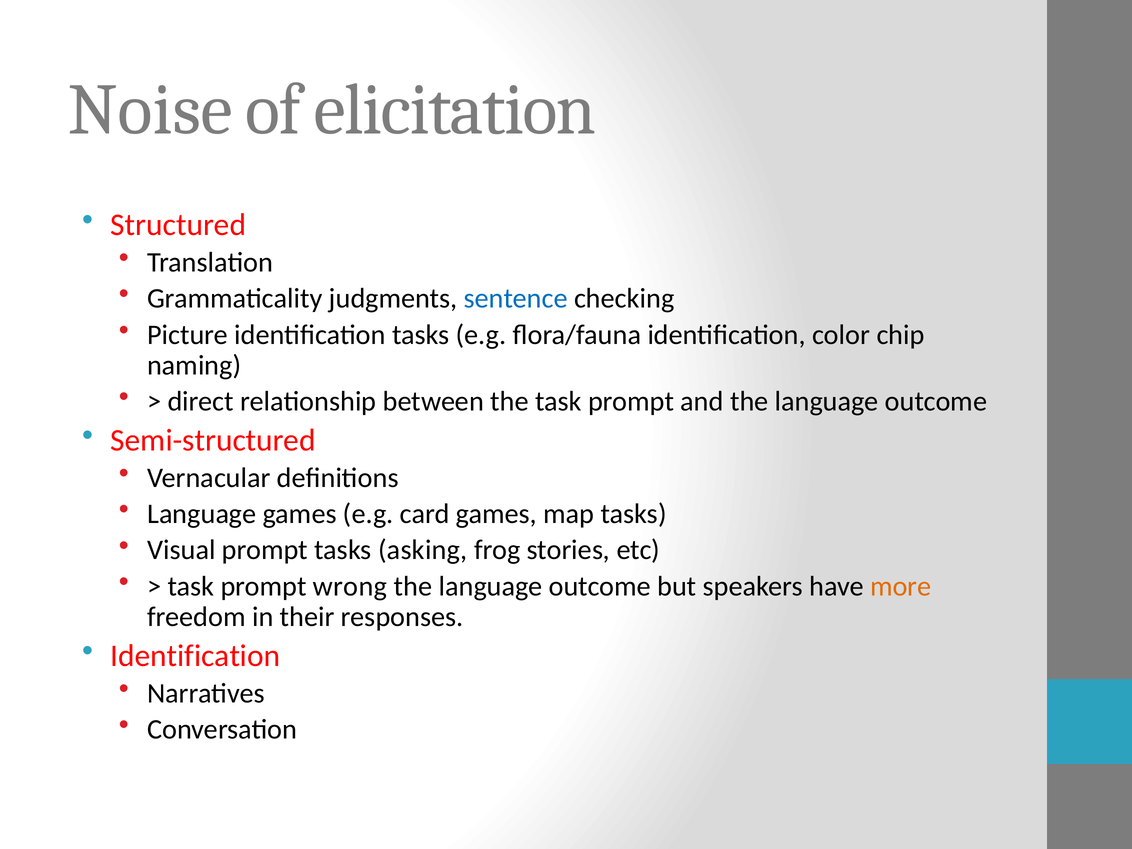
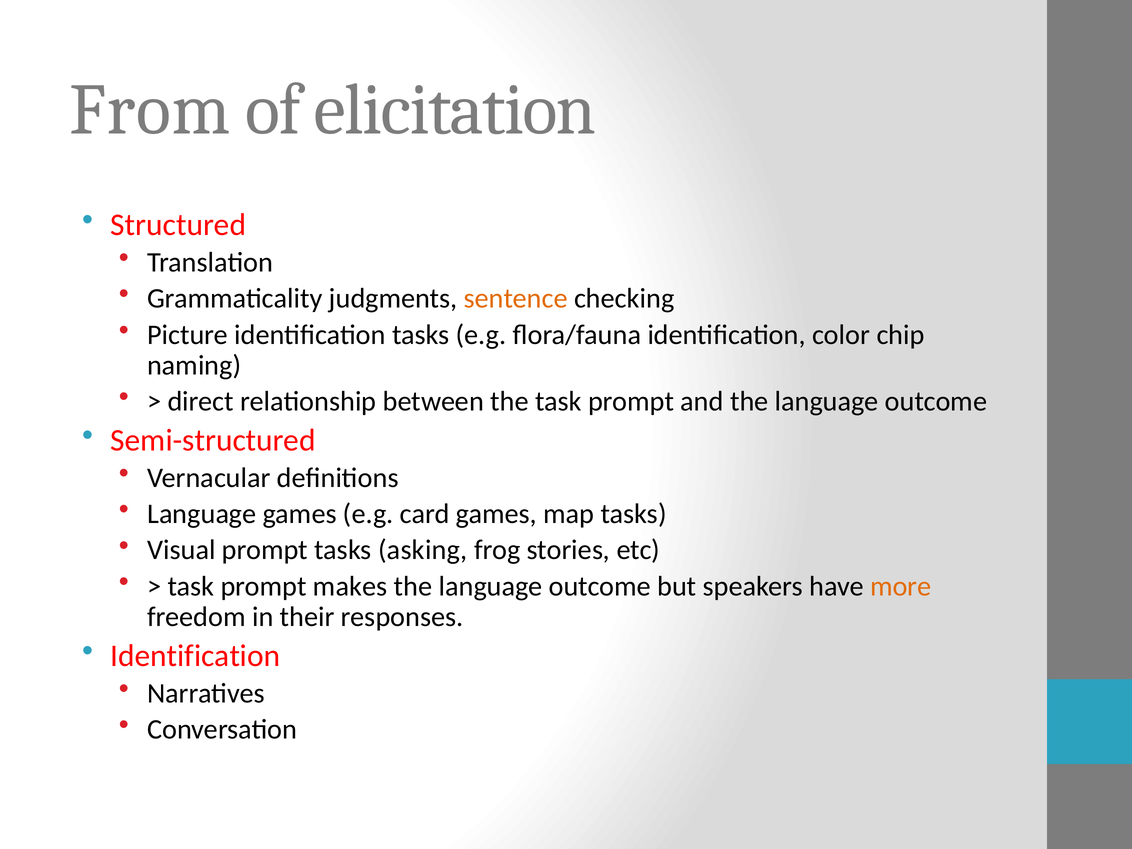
Noise: Noise -> From (150, 110)
sentence colour: blue -> orange (516, 298)
wrong: wrong -> makes (350, 586)
